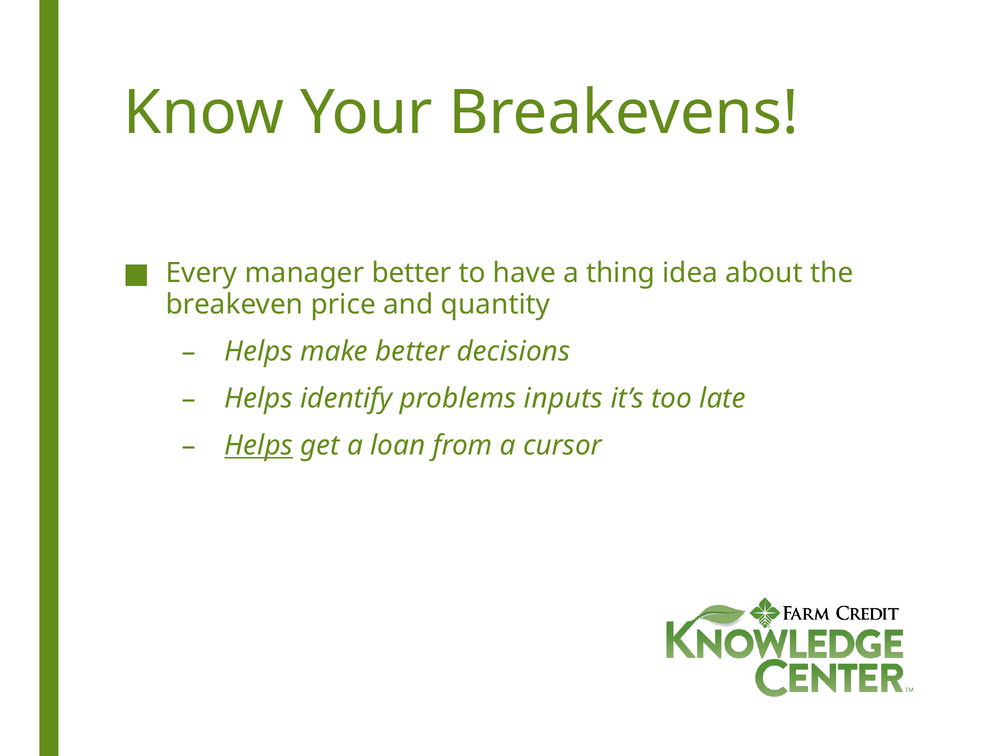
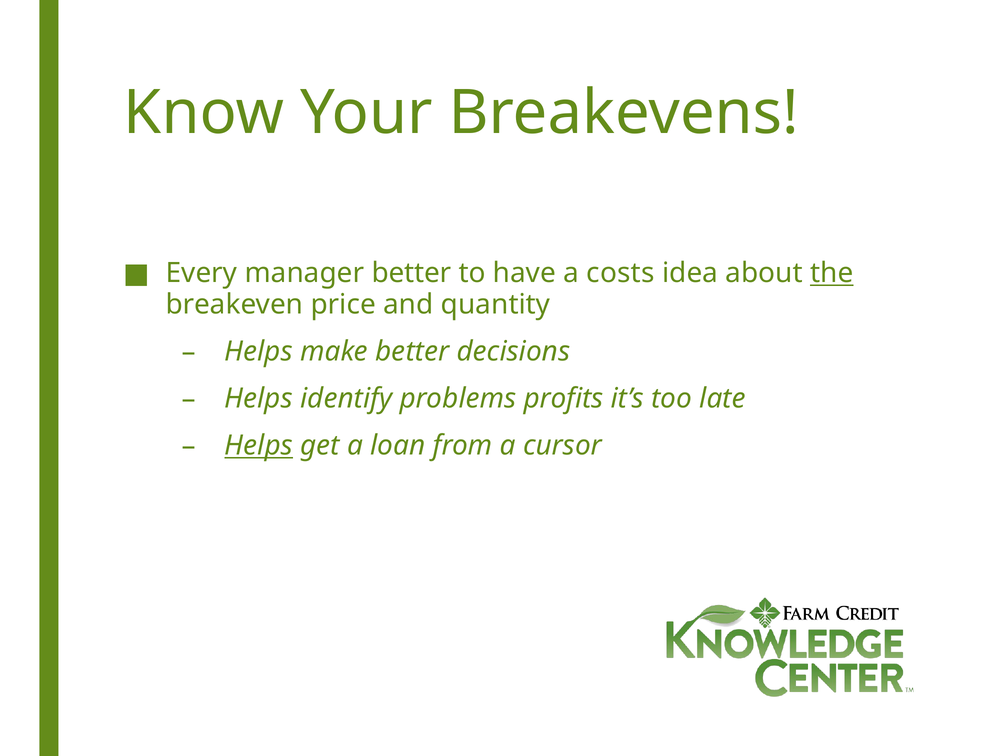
thing: thing -> costs (620, 273)
the underline: none -> present (832, 273)
inputs: inputs -> profits (564, 399)
